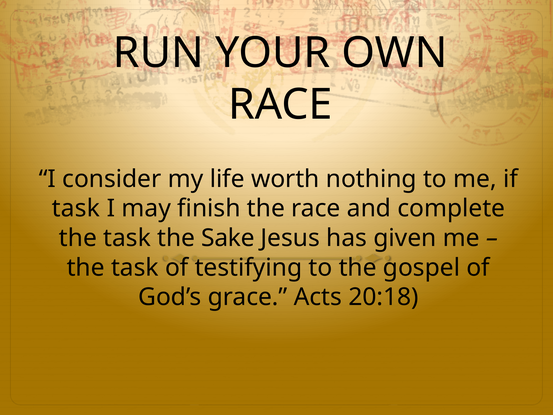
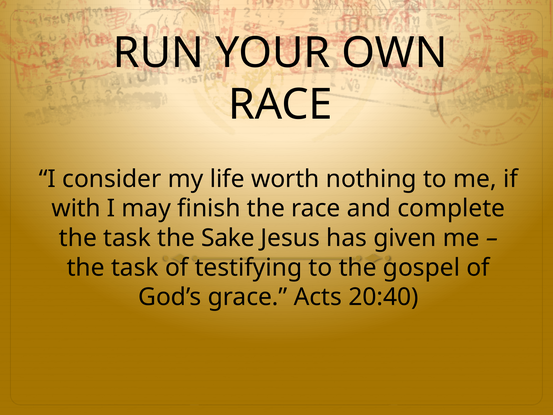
task: task -> with (76, 208)
20:18: 20:18 -> 20:40 (383, 297)
